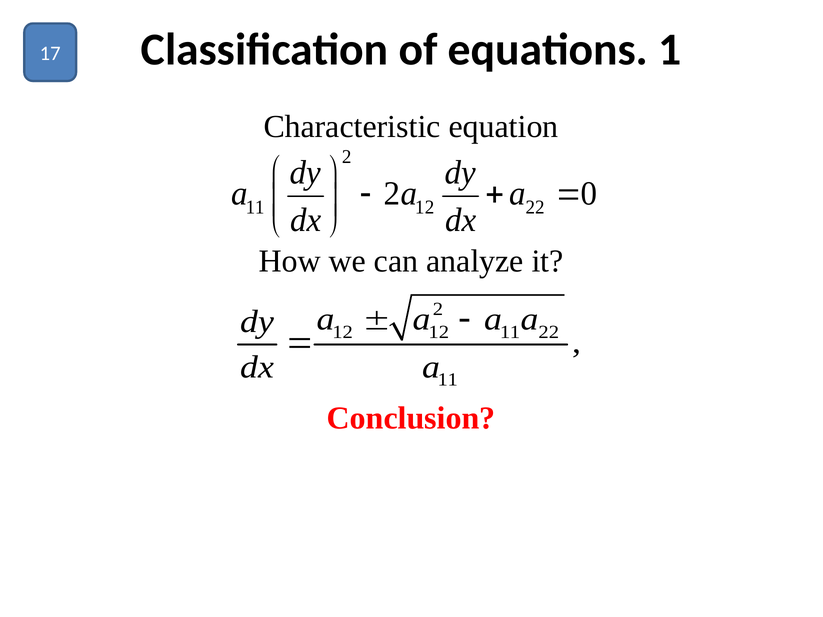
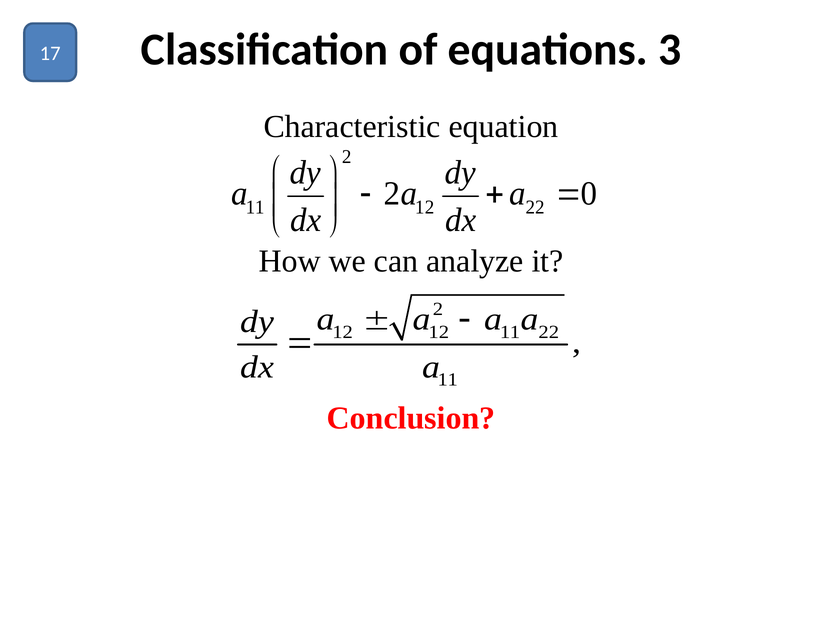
1: 1 -> 3 (670, 50)
